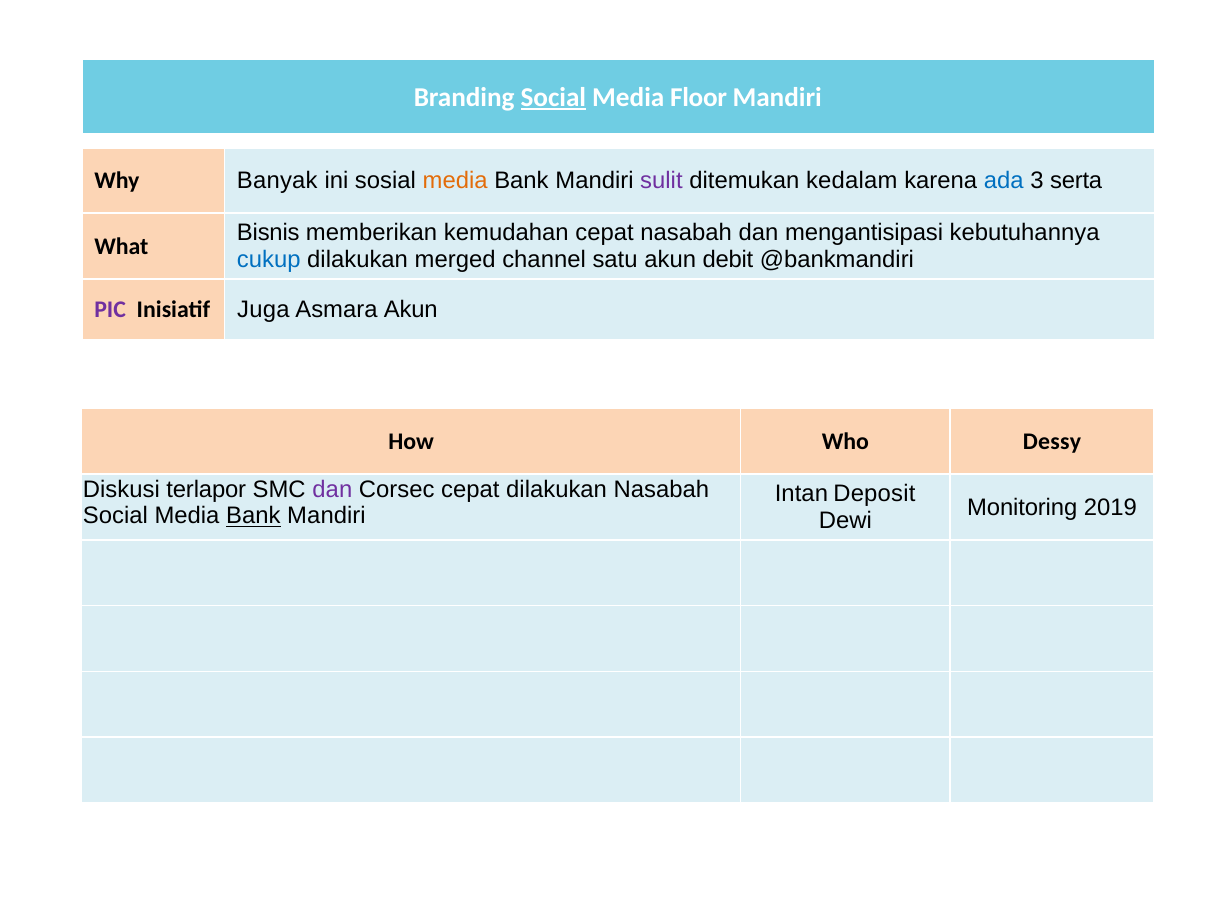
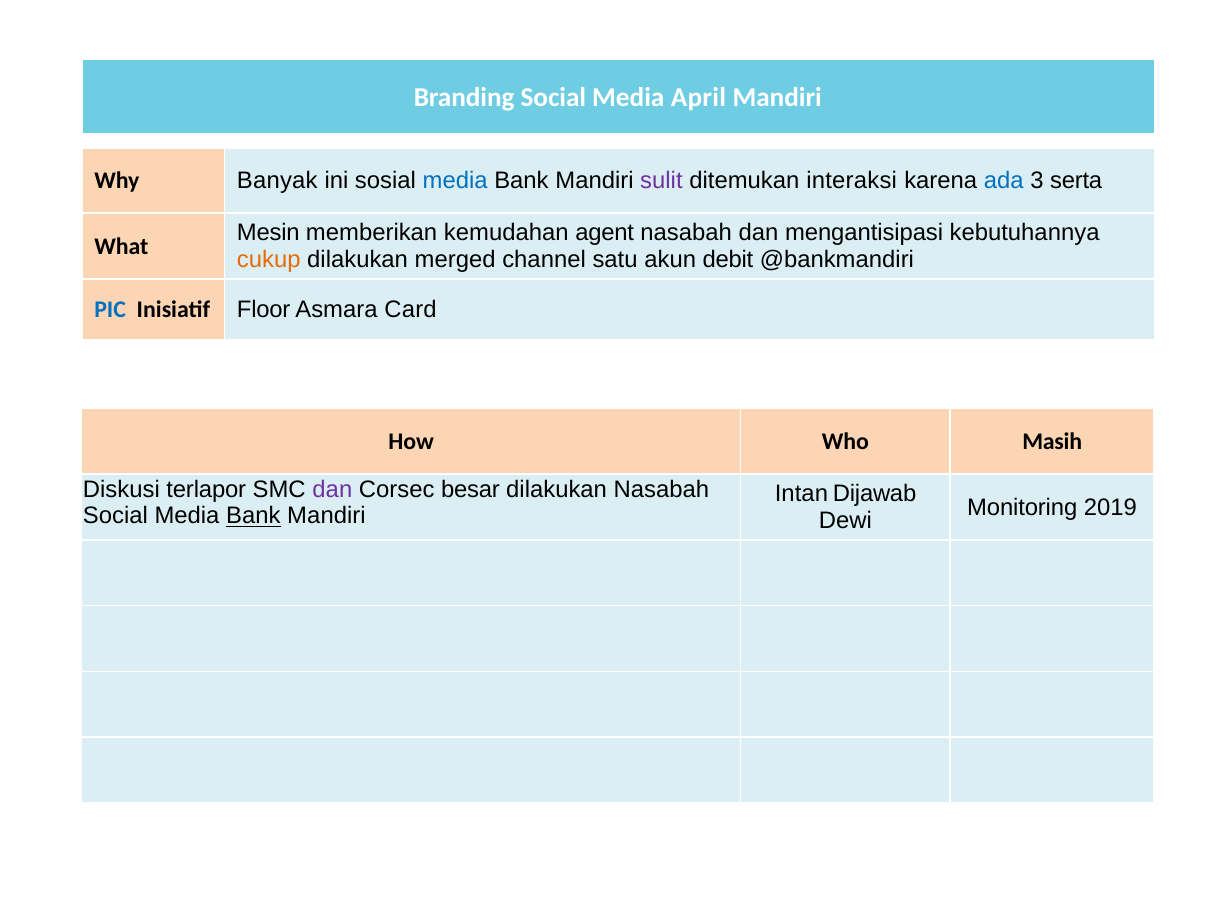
Social underline: present -> none (553, 97)
Floor: Floor -> April (698, 97)
media colour: orange -> blue (455, 181)
kedalam: kedalam -> interaksi (852, 181)
Bisnis: Bisnis -> Mesin (268, 233)
kemudahan cepat: cepat -> agent (605, 233)
cukup colour: blue -> orange (269, 260)
PIC colour: purple -> blue (110, 310)
Juga: Juga -> Floor (264, 310)
Asmara Akun: Akun -> Card (411, 310)
Dessy: Dessy -> Masih (1052, 442)
Corsec cepat: cepat -> besar (470, 489)
Deposit: Deposit -> Dijawab (875, 494)
